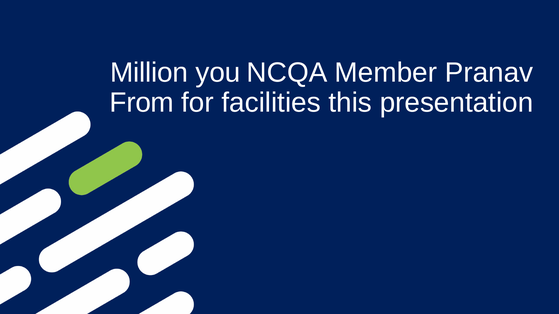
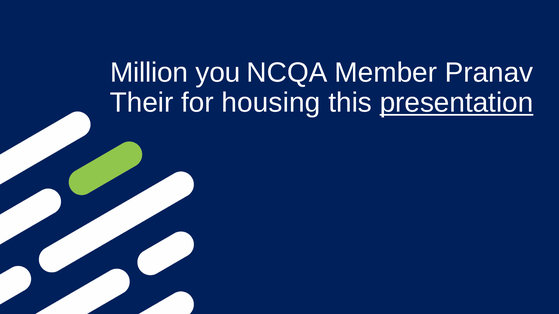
From: From -> Their (142, 103)
facilities: facilities -> housing (271, 103)
presentation underline: none -> present (456, 103)
